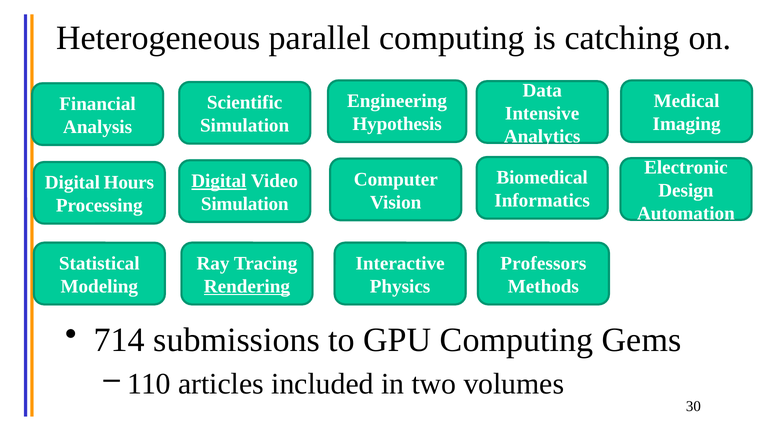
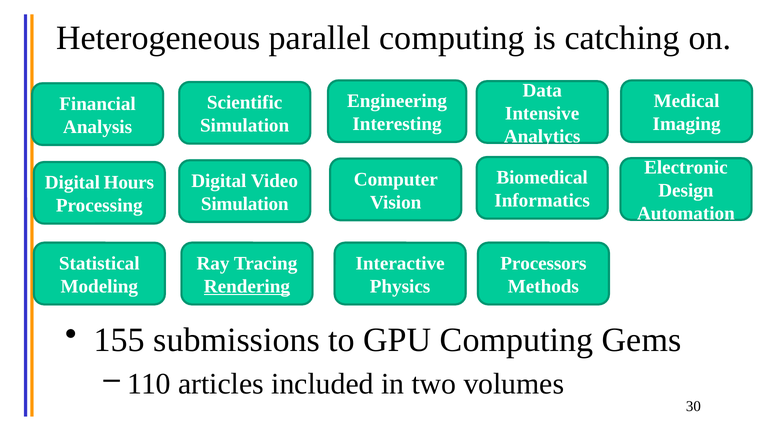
Hypothesis: Hypothesis -> Interesting (397, 124)
Digital underline: present -> none (219, 181)
Professors: Professors -> Processors (543, 263)
714: 714 -> 155 (119, 340)
